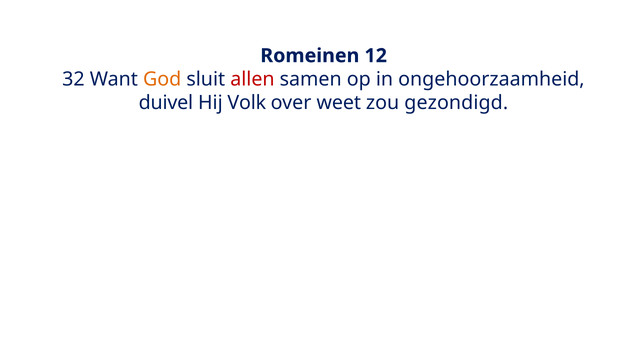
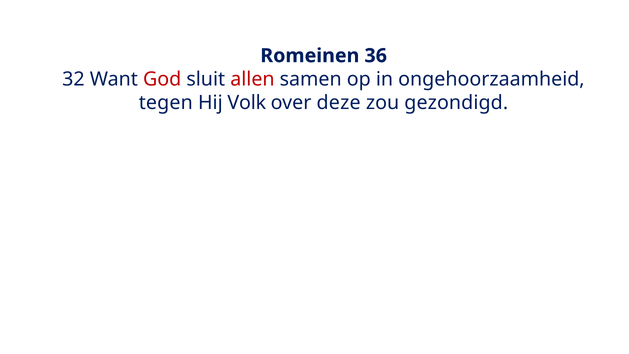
12: 12 -> 36 (376, 56)
God colour: orange -> red (162, 79)
duivel: duivel -> tegen (166, 103)
weet: weet -> deze (339, 103)
